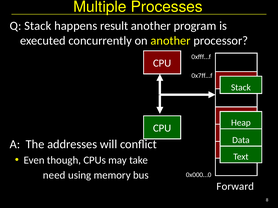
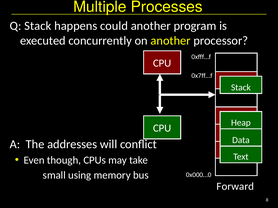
result: result -> could (114, 26)
need: need -> small (54, 176)
